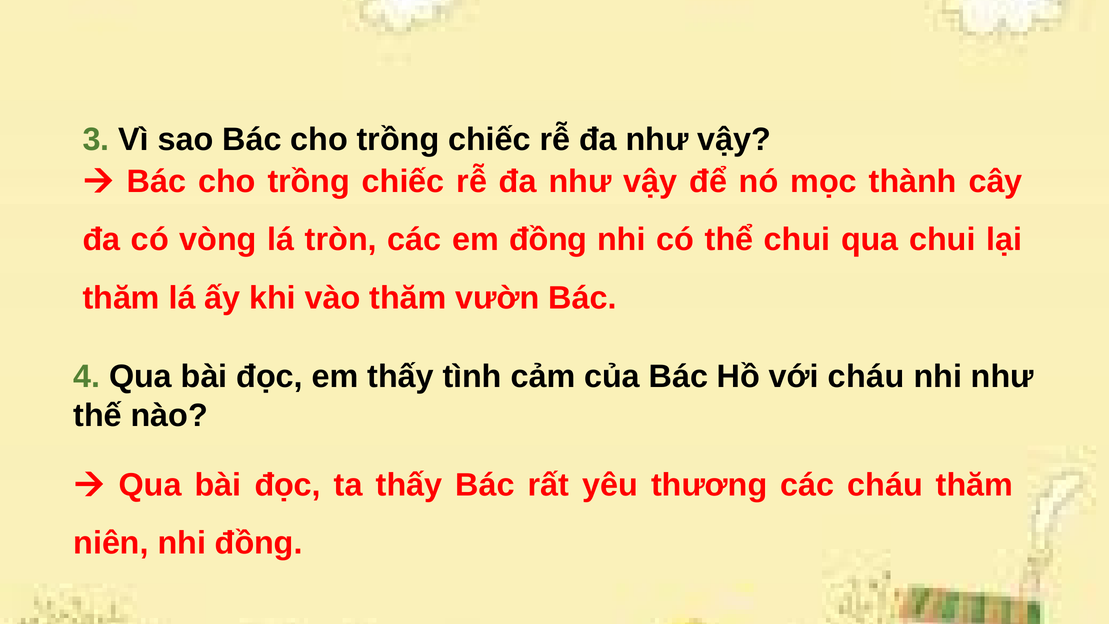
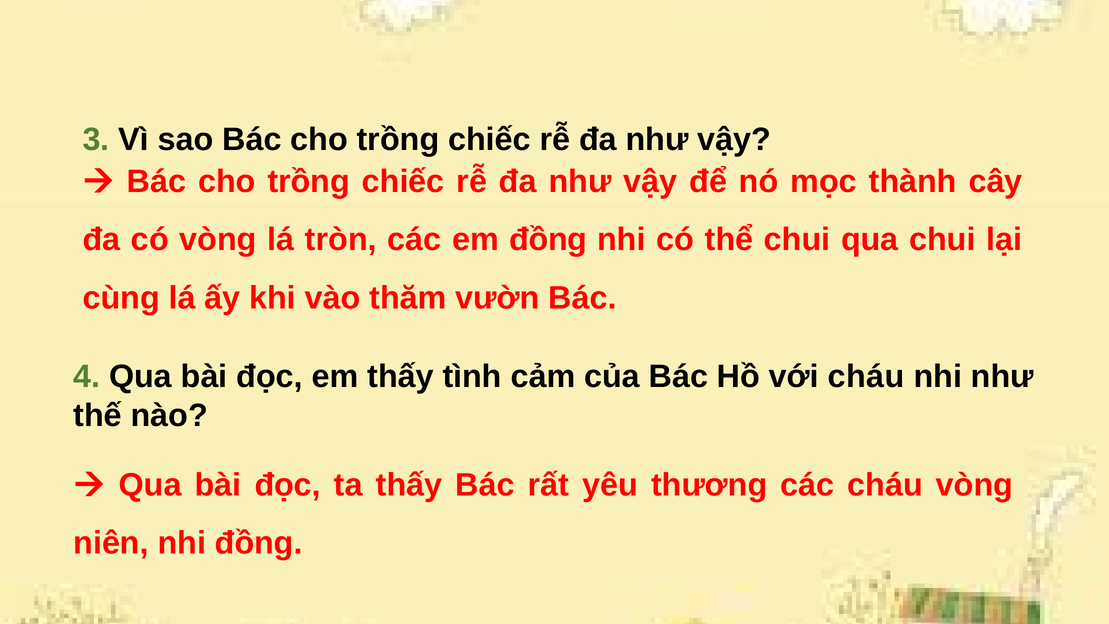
thăm: thăm -> cùng (121, 298)
cháu thăm: thăm -> vòng (975, 485)
